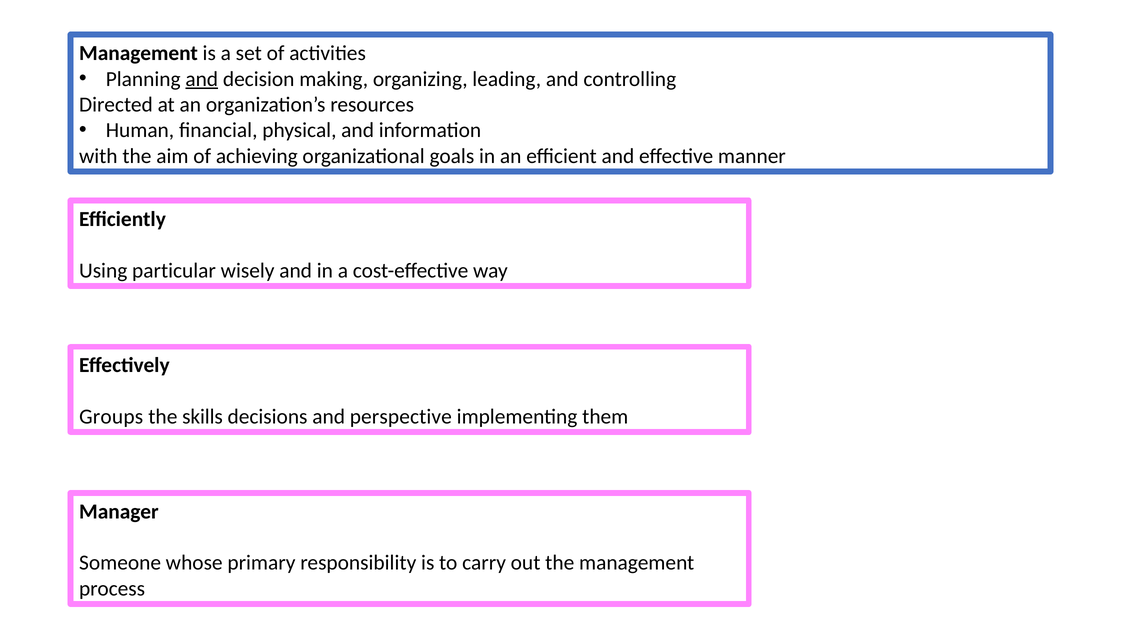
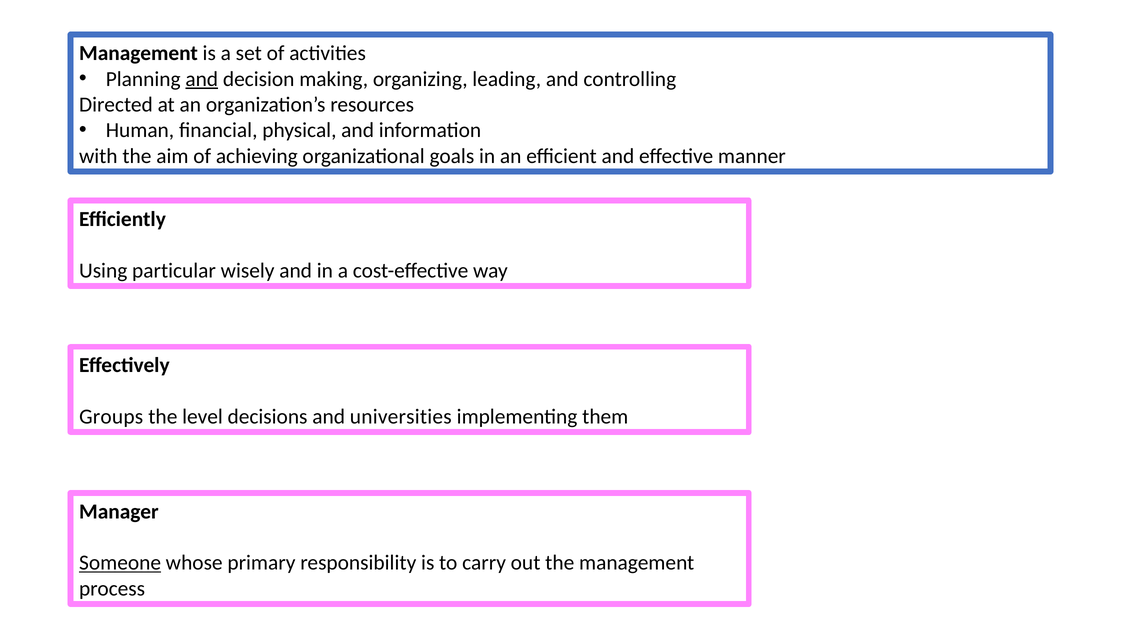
skills: skills -> level (202, 417)
perspective: perspective -> universities (401, 417)
Someone underline: none -> present (120, 563)
